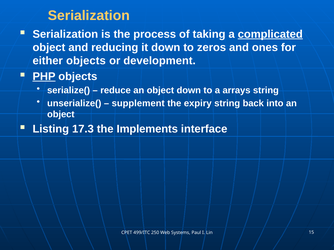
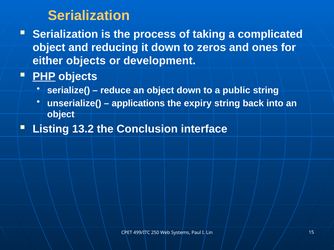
complicated underline: present -> none (270, 34)
arrays: arrays -> public (236, 90)
supplement: supplement -> applications (138, 103)
17.3: 17.3 -> 13.2 (83, 129)
Implements: Implements -> Conclusion (147, 129)
